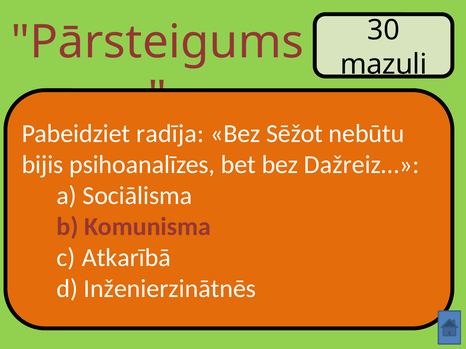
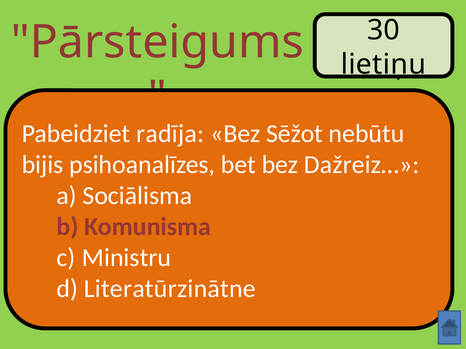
mazuli: mazuli -> lietiņu (383, 64)
Atkarībā: Atkarībā -> Ministru (126, 258)
Inženierzinātnēs: Inženierzinātnēs -> Literatūrzinātne (170, 289)
